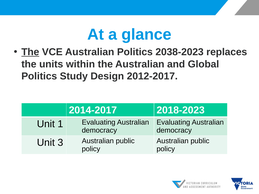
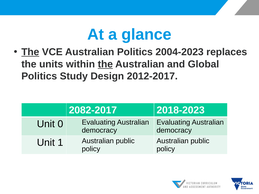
2038-2023: 2038-2023 -> 2004-2023 (180, 52)
the underline: none -> present (105, 64)
2014-2017: 2014-2017 -> 2082-2017 (93, 110)
1: 1 -> 0 (60, 124)
3: 3 -> 1 (60, 143)
